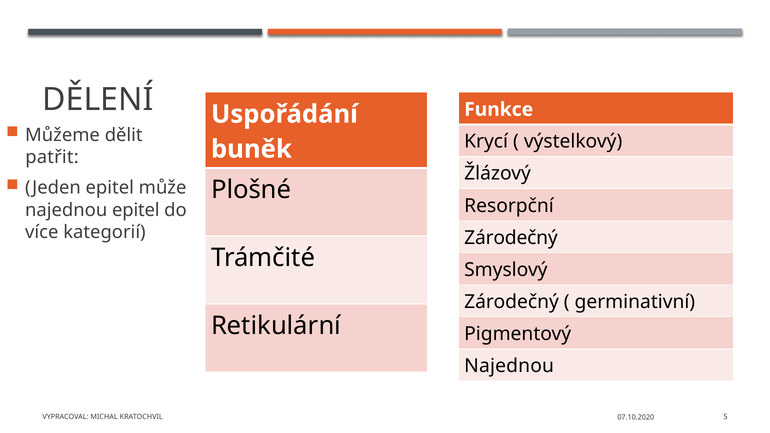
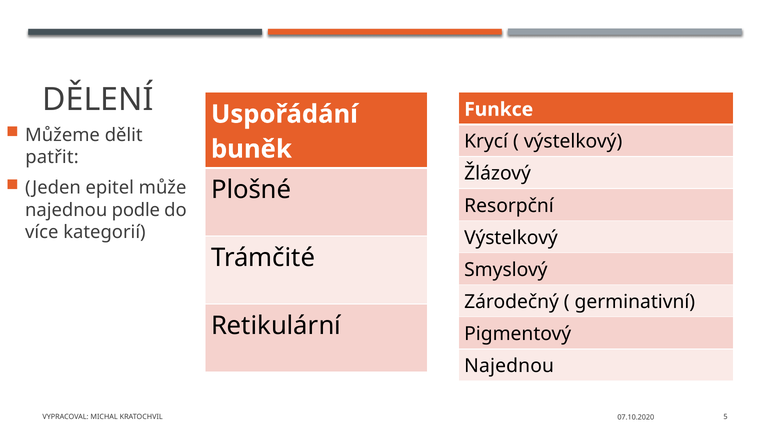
najednou epitel: epitel -> podle (136, 210)
Zárodečný: Zárodečný -> Výstelkový (511, 238)
